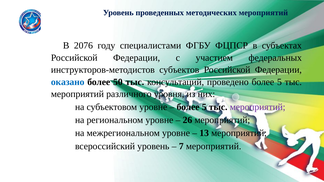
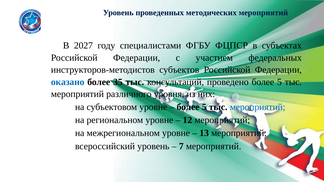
2076: 2076 -> 2027 (83, 46)
50: 50 -> 35 (118, 82)
мероприятий colour: purple -> blue (258, 107)
26: 26 -> 12 (187, 120)
